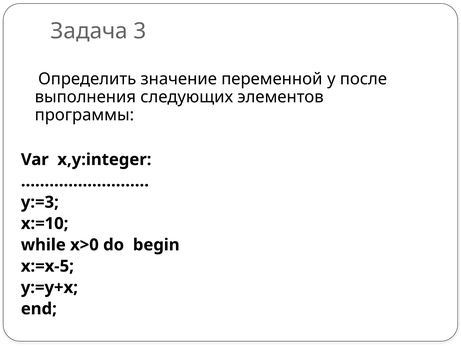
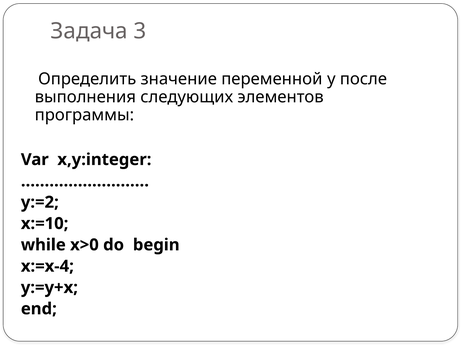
y:=3: y:=3 -> y:=2 (40, 202)
x:=x-5: x:=x-5 -> x:=x-4 (47, 266)
